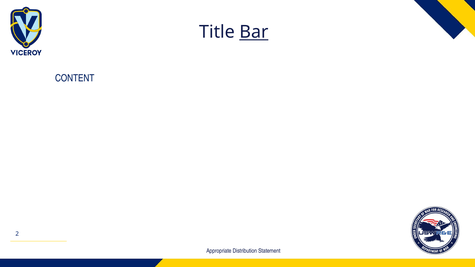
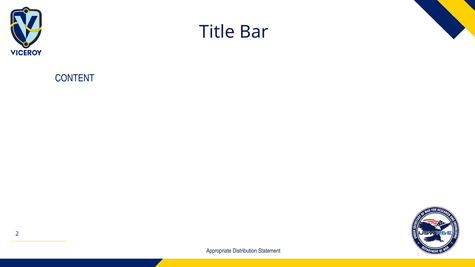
Bar underline: present -> none (254, 32)
